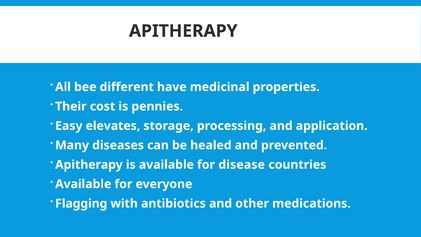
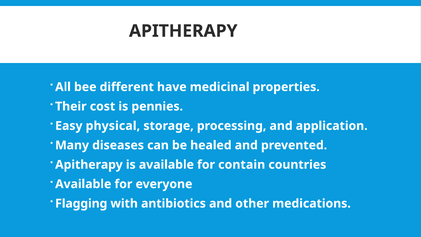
elevates: elevates -> physical (113, 126)
disease: disease -> contain (242, 165)
